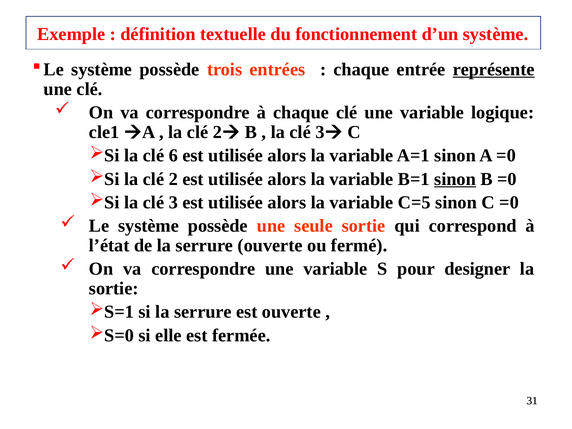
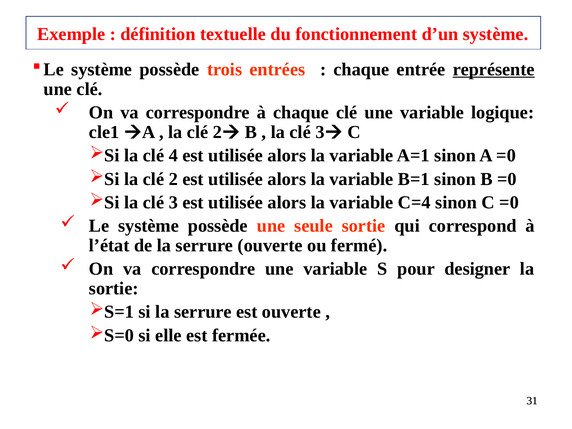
6: 6 -> 4 (173, 156)
sinon underline: present -> none (455, 179)
C=5: C=5 -> C=4 (414, 202)
